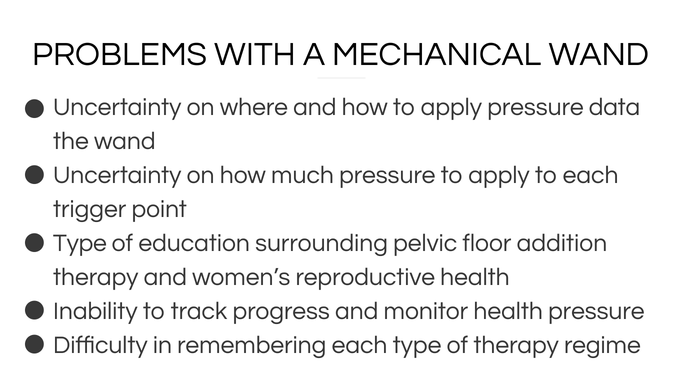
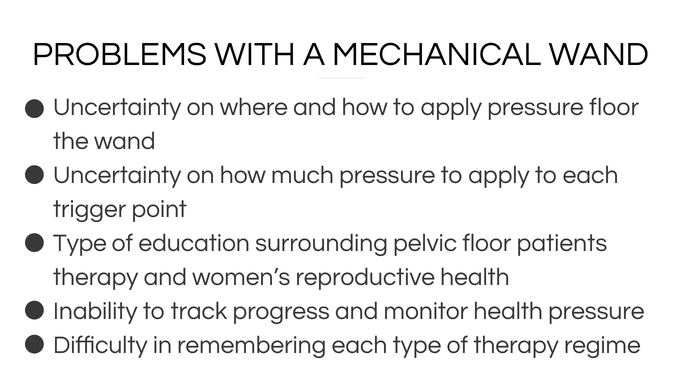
pressure data: data -> floor (614, 107)
addition: addition -> patients (562, 243)
